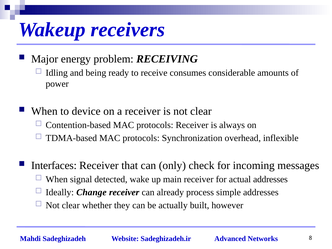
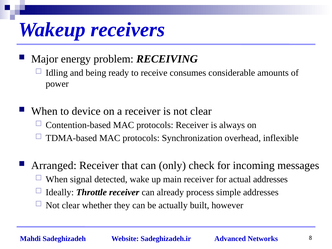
Interfaces: Interfaces -> Arranged (54, 165)
Change: Change -> Throttle (91, 192)
